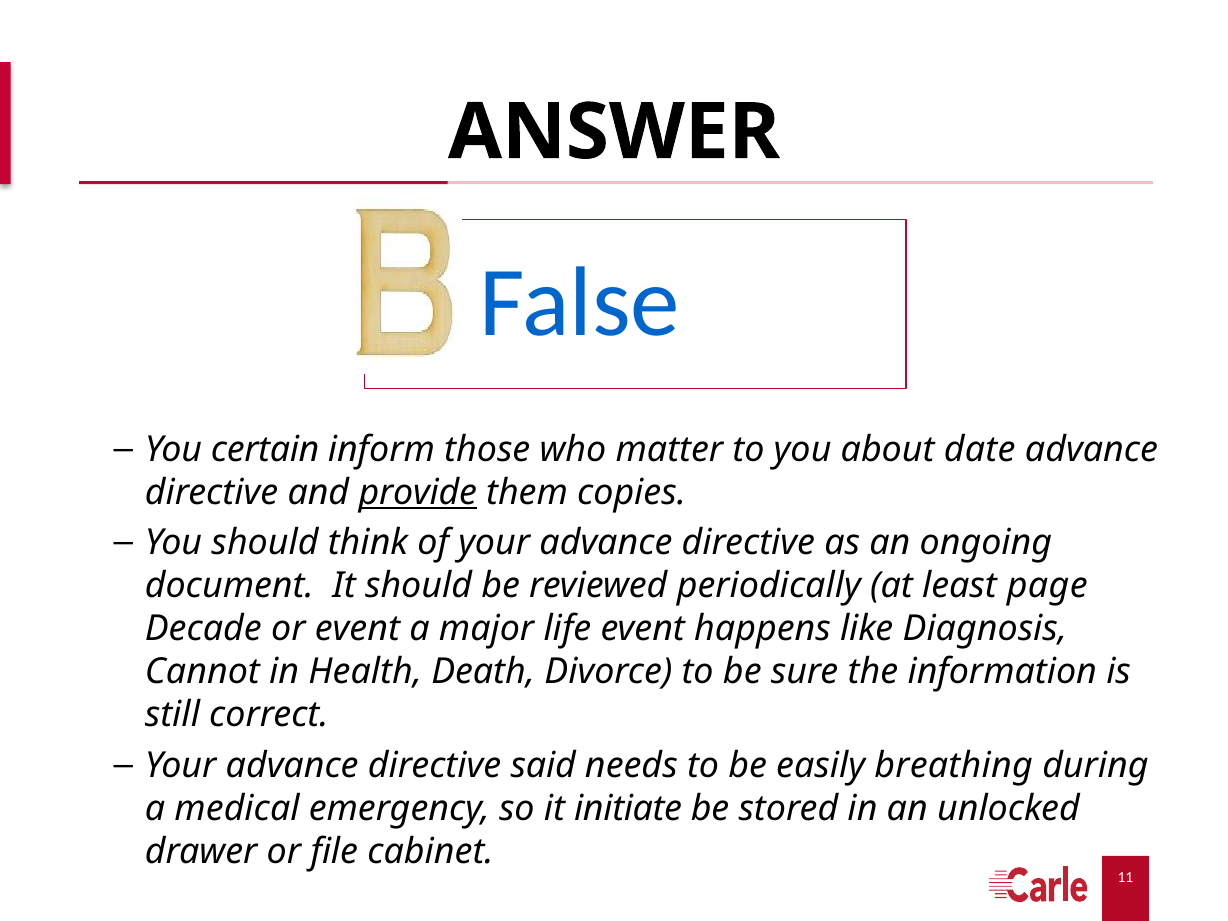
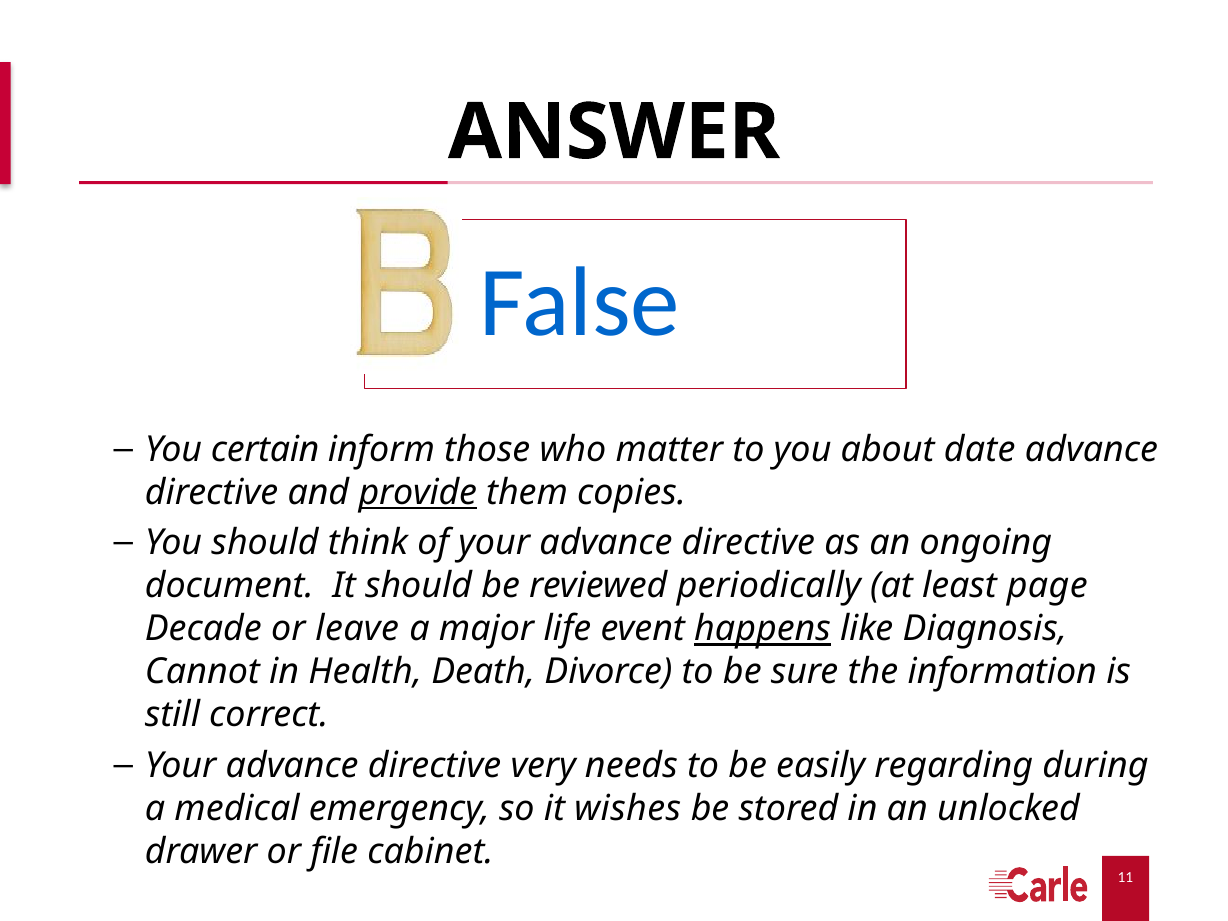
or event: event -> leave (357, 629)
happens underline: none -> present (763, 629)
said: said -> very (543, 766)
breathing: breathing -> regarding (954, 766)
initiate: initiate -> wishes (628, 809)
